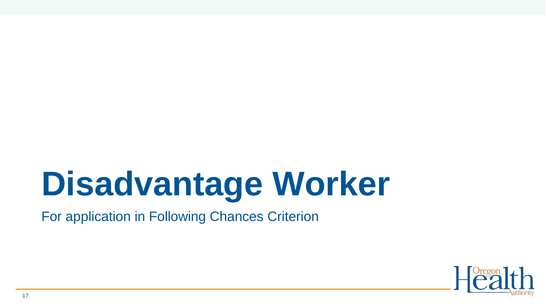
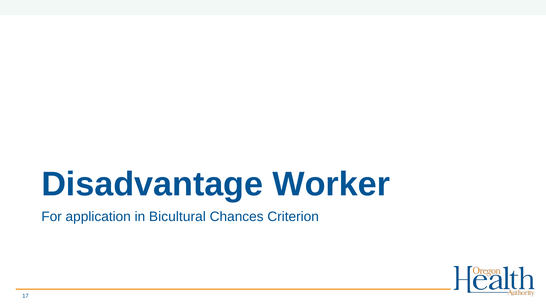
Following: Following -> Bicultural (177, 217)
